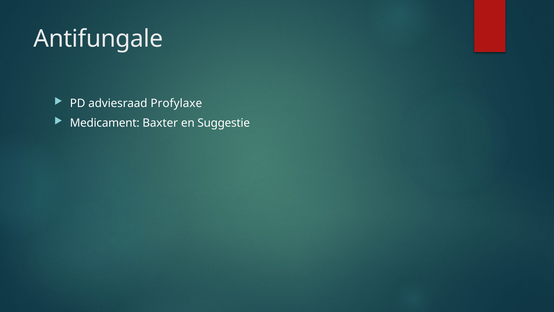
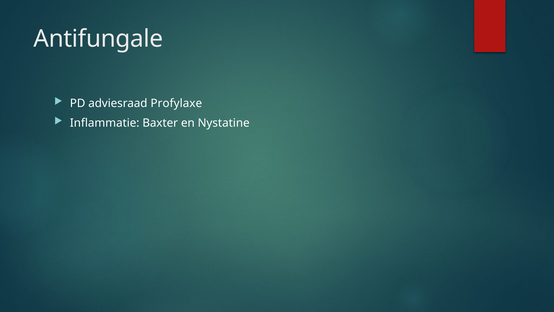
Medicament: Medicament -> Inflammatie (105, 123)
Suggestie: Suggestie -> Nystatine (224, 123)
